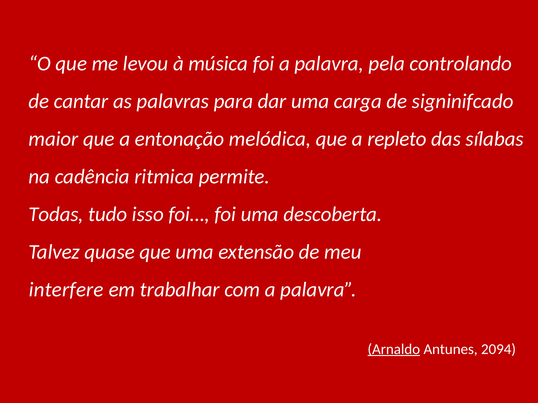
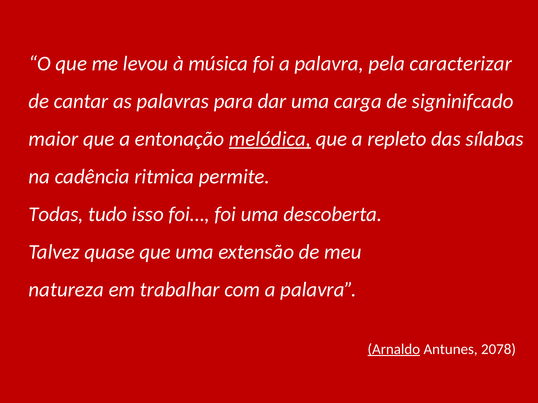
controlando: controlando -> caracterizar (461, 64)
melódica underline: none -> present (270, 139)
interfere: interfere -> natureza (66, 290)
2094: 2094 -> 2078 (498, 350)
